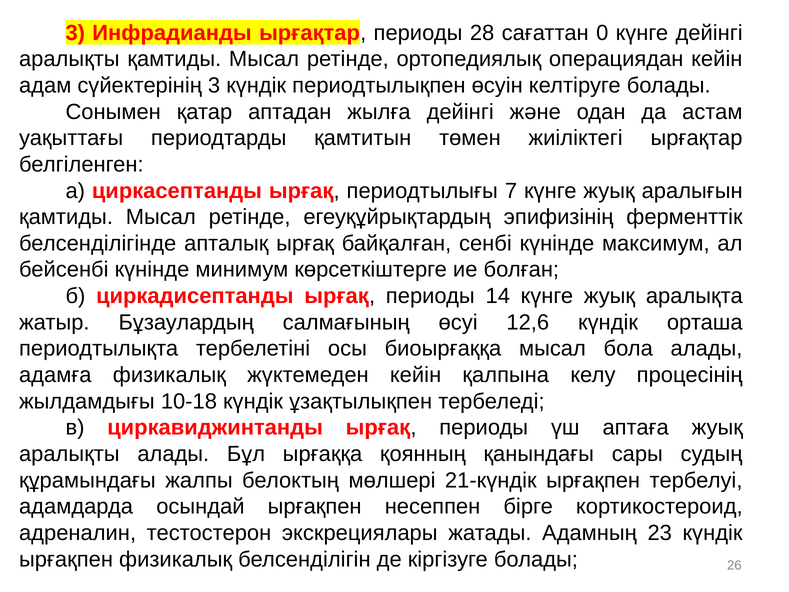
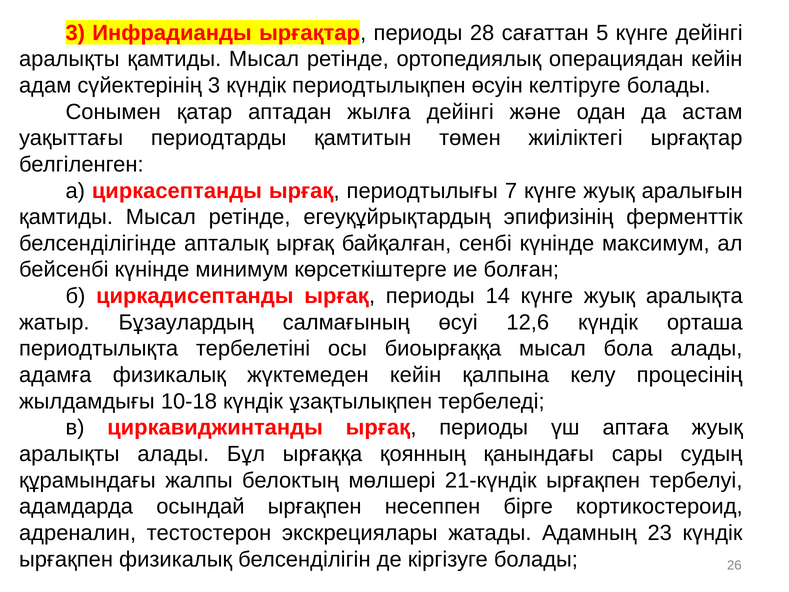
0: 0 -> 5 (602, 33)
